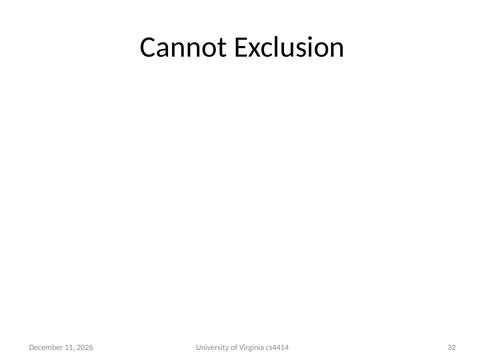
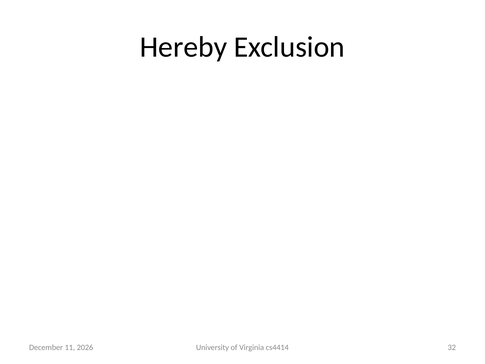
Cannot: Cannot -> Hereby (183, 47)
